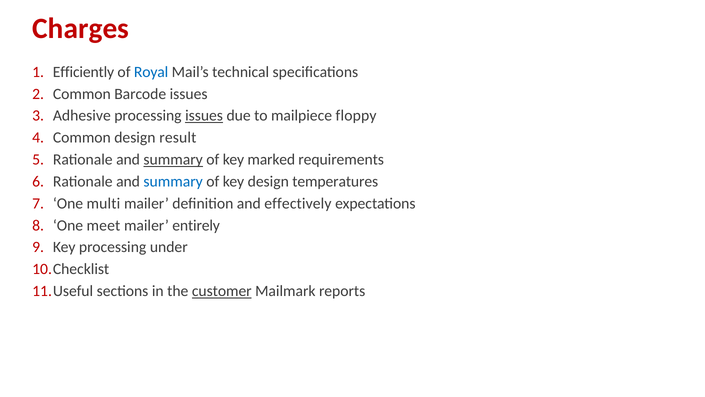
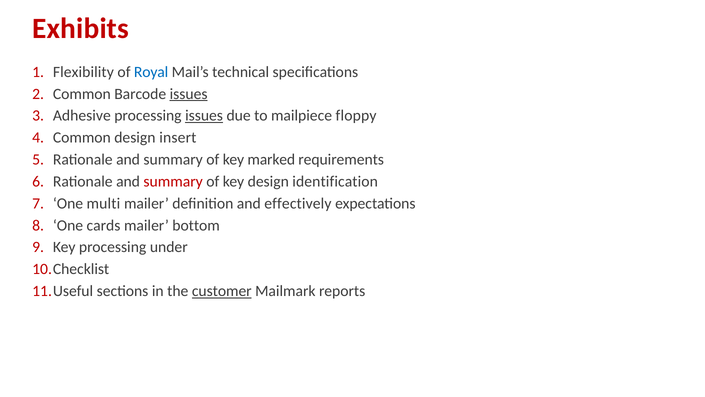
Charges: Charges -> Exhibits (81, 28)
Efficiently: Efficiently -> Flexibility (83, 72)
issues underline: none -> present (189, 94)
result: result -> insert (178, 138)
summary underline: present -> none (173, 159)
summary colour: blue -> red (173, 181)
temperatures: temperatures -> identification (335, 181)
meet: meet -> cards (104, 225)
entirely: entirely -> bottom (196, 225)
